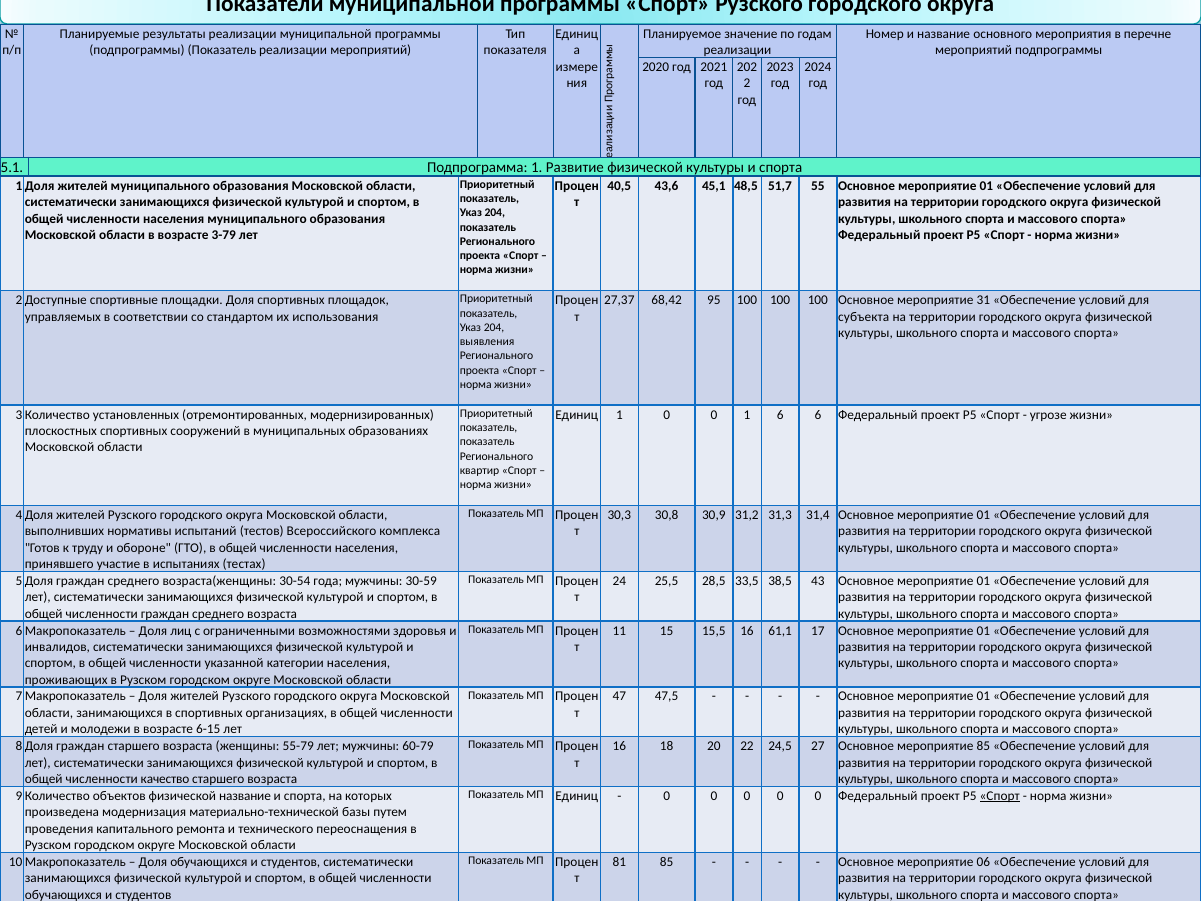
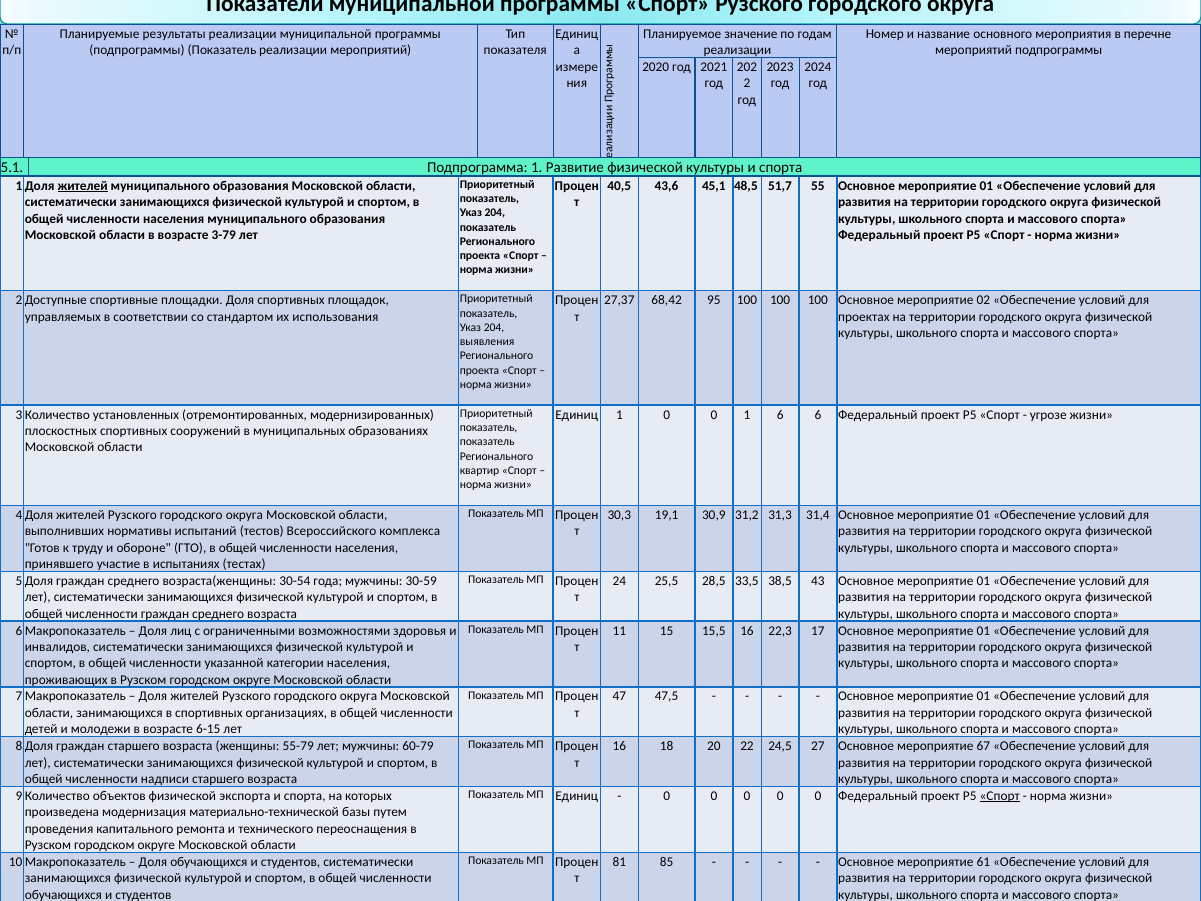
жителей underline: none -> present (83, 186)
31: 31 -> 02 (983, 300)
субъекта: субъекта -> проектах (864, 317)
30,8: 30,8 -> 19,1 (667, 515)
61,1: 61,1 -> 22,3 (780, 630)
мероприятие 85: 85 -> 67 (983, 746)
качество: качество -> надписи (165, 779)
физической название: название -> экспорта (245, 796)
06: 06 -> 61 (983, 862)
